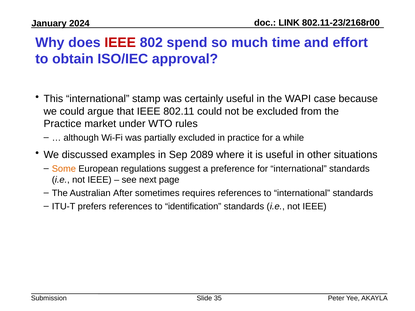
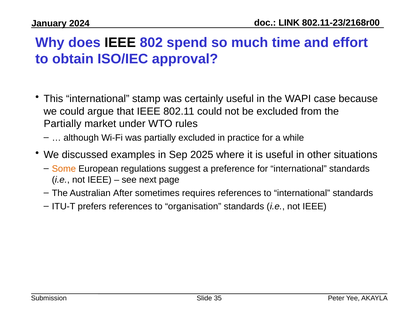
IEEE colour: red -> black (120, 42)
Practice: Practice -> Partially (63, 124)
2089: 2089 -> 2025 (202, 155)
identification: identification -> organisation (193, 207)
